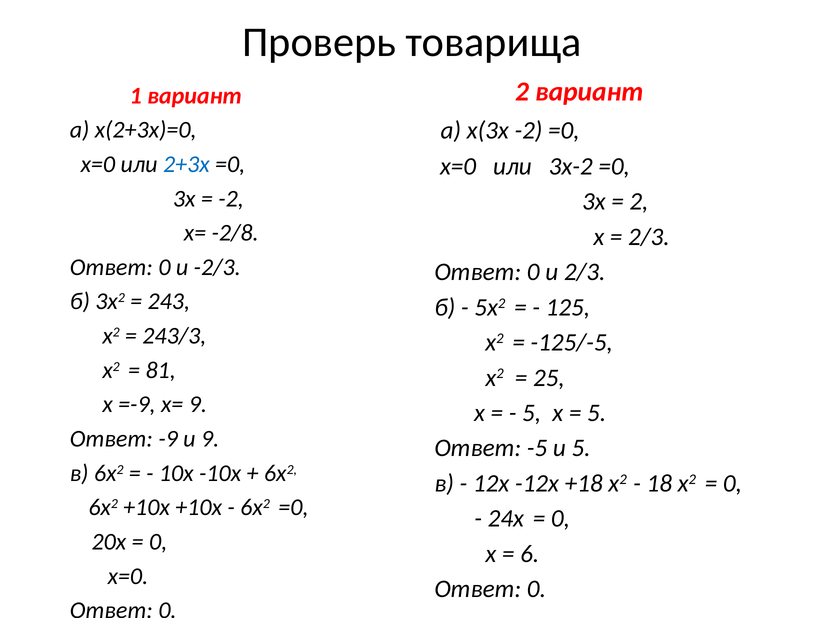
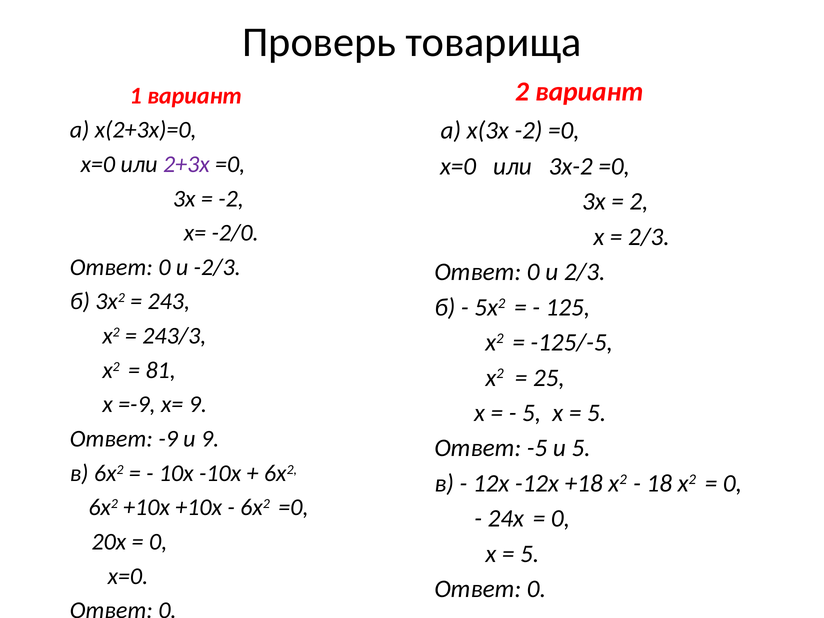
2+3х colour: blue -> purple (186, 164)
-2/8: -2/8 -> -2/0 (235, 233)
6: 6 -> 5 (530, 554)
